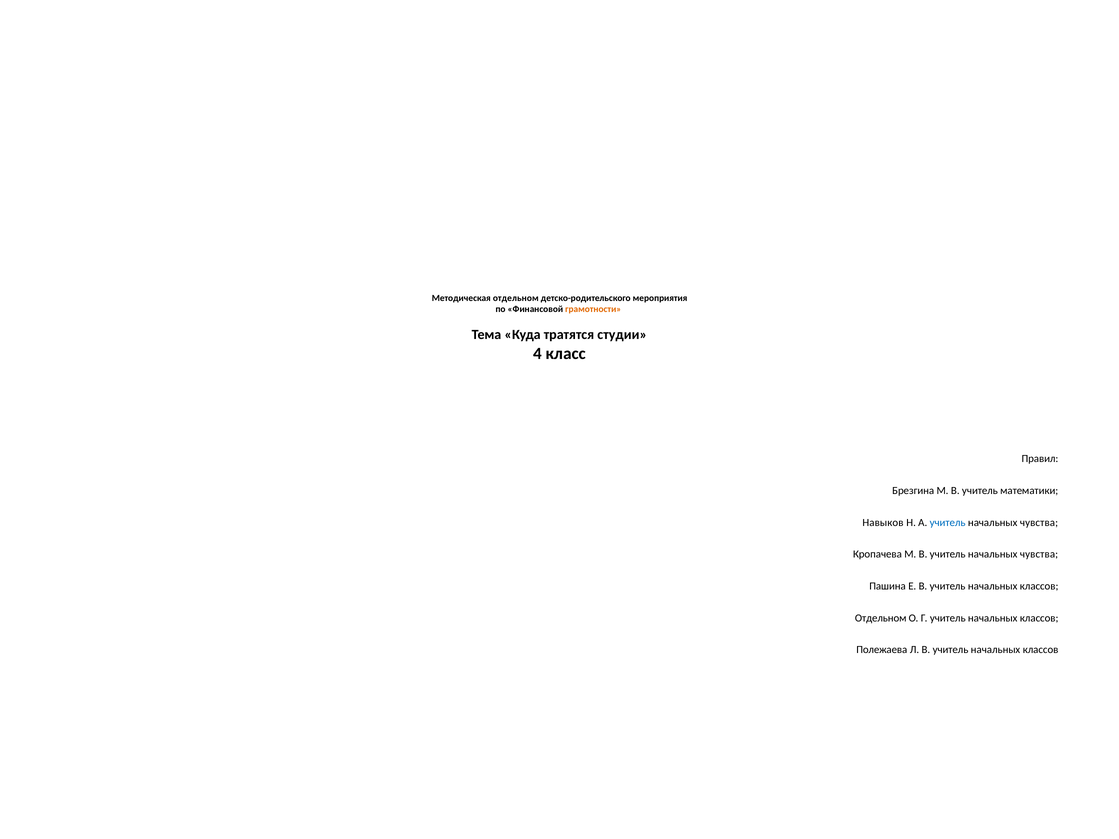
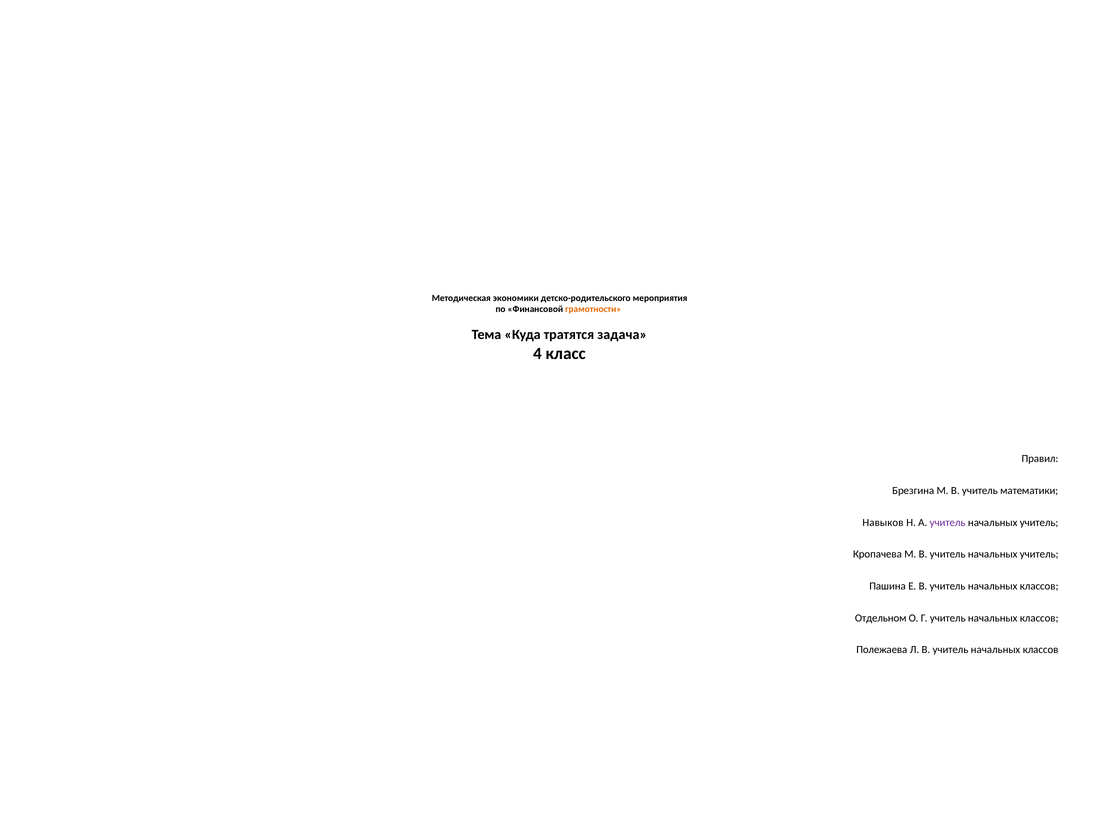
Методическая отдельном: отдельном -> экономики (516, 298)
студии: студии -> задача (622, 335)
учитель colour: blue -> purple (948, 523)
чувства: чувства -> учитель (1039, 523)
В учитель начальных чувства: чувства -> учитель (1039, 554)
